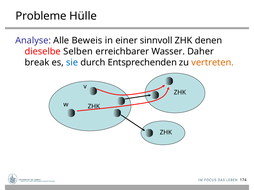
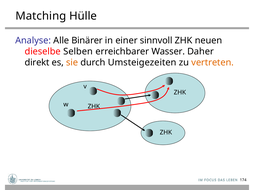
Probleme: Probleme -> Matching (41, 16)
Beweis: Beweis -> Binärer (87, 41)
denen: denen -> neuen (209, 41)
break: break -> direkt (37, 63)
sie colour: blue -> orange (72, 63)
Entsprechenden: Entsprechenden -> Umsteigezeiten (142, 63)
